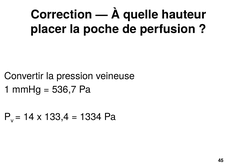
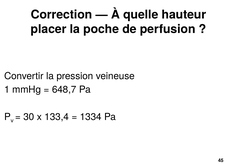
536,7: 536,7 -> 648,7 (64, 90)
14: 14 -> 30 (29, 117)
